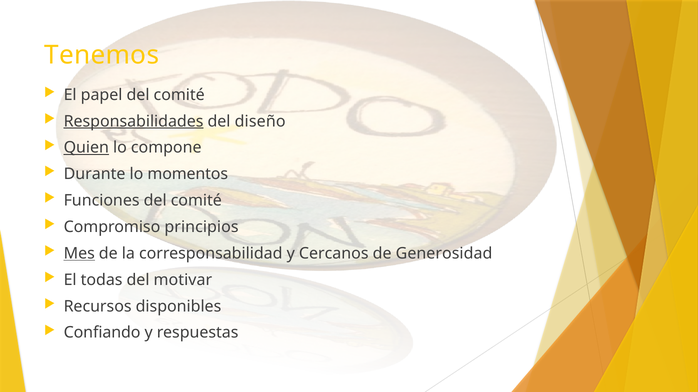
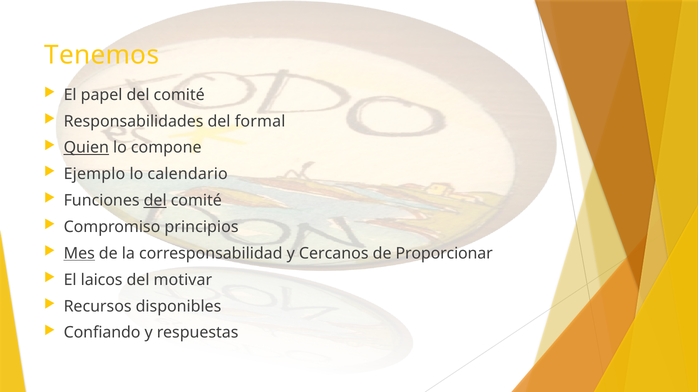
Responsabilidades underline: present -> none (134, 121)
diseño: diseño -> formal (260, 121)
Durante: Durante -> Ejemplo (94, 174)
momentos: momentos -> calendario (188, 174)
del underline: none -> present (155, 201)
Generosidad: Generosidad -> Proporcionar (444, 254)
todas: todas -> laicos (102, 280)
